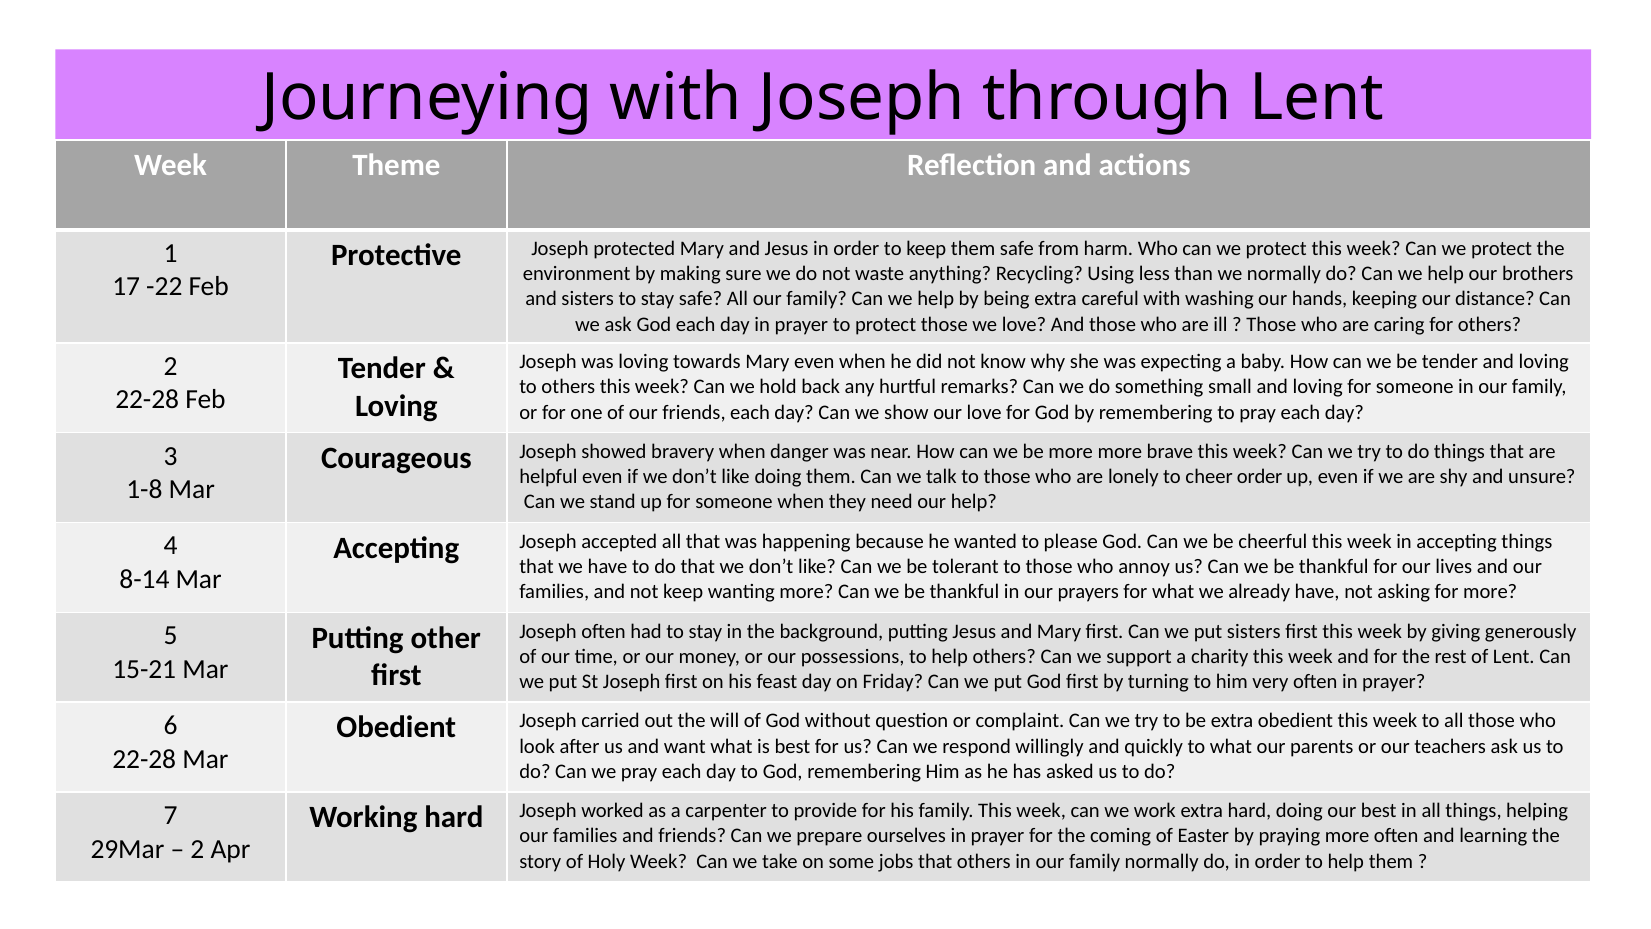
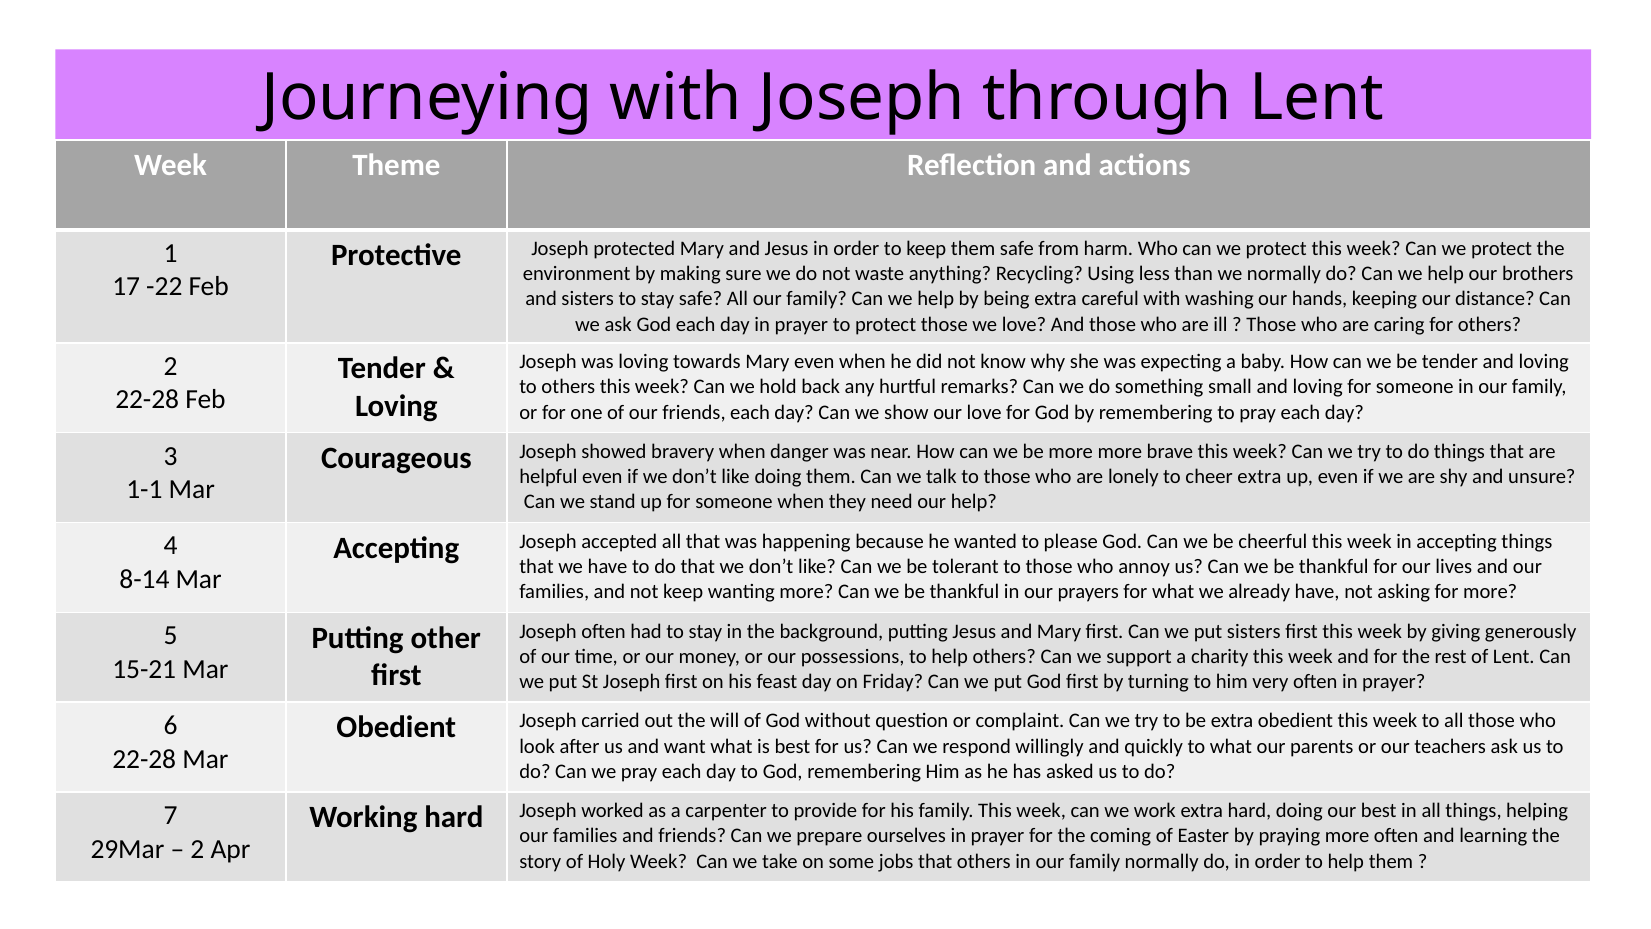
cheer order: order -> extra (1259, 477)
1-8: 1-8 -> 1-1 (144, 490)
